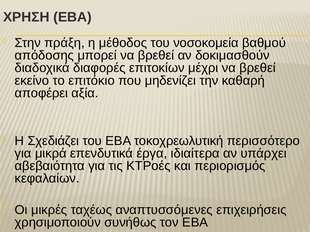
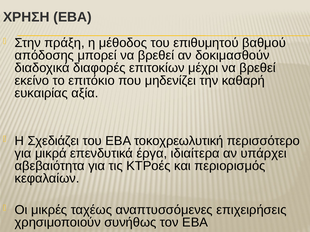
νοσοκομεία: νοσοκομεία -> επιθυμητού (206, 43)
αποφέρει: αποφέρει -> ευκαιρίας (41, 93)
